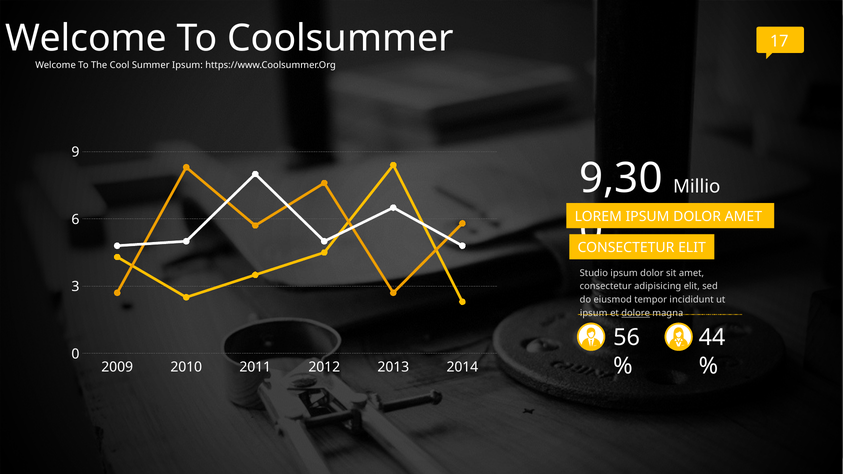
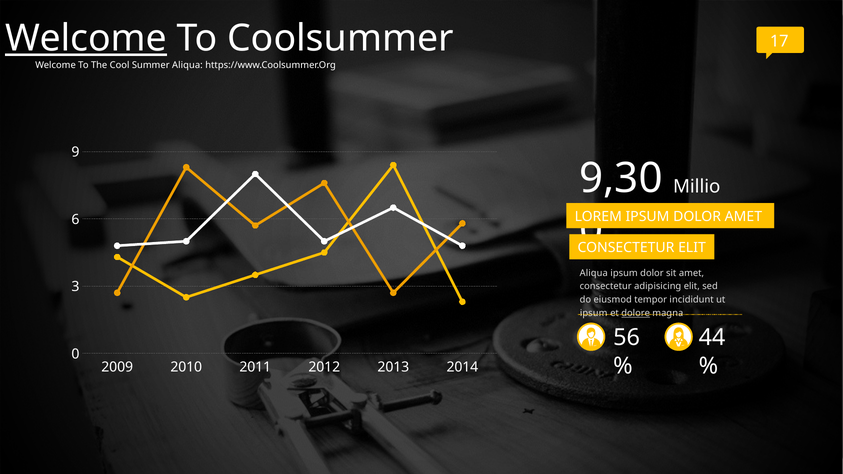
Welcome underline: none -> present (86, 39)
Summer Ipsum: Ipsum -> Aliqua (187, 65)
Studio: Studio -> Aliqua (594, 273)
